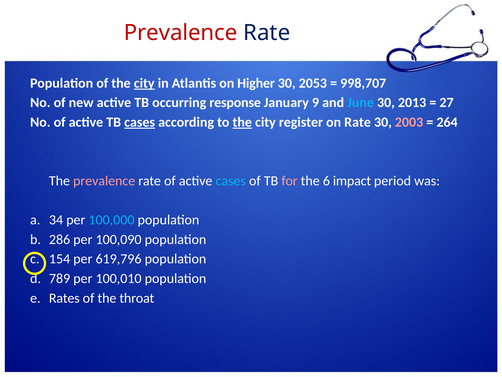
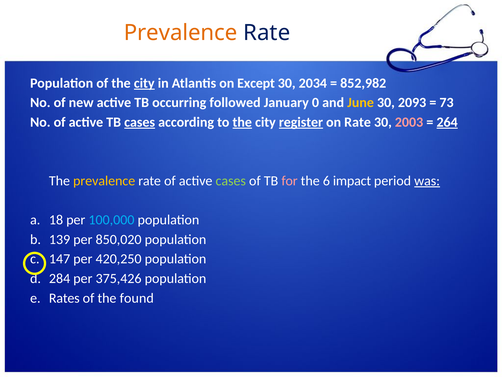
Prevalence colour: red -> orange (181, 33)
Higher: Higher -> Except (256, 83)
2053: 2053 -> 2034 (313, 83)
998,707: 998,707 -> 852,982 (363, 83)
response: response -> followed (235, 102)
9: 9 -> 0 (315, 102)
June colour: light blue -> yellow (361, 102)
2013: 2013 -> 2093 (412, 102)
27: 27 -> 73 (447, 102)
register underline: none -> present (301, 122)
264 underline: none -> present (447, 122)
prevalence colour: pink -> yellow (104, 181)
cases colour: light blue -> light green (231, 181)
was underline: none -> present (427, 181)
34: 34 -> 18 (56, 220)
286: 286 -> 139 (60, 239)
100,090: 100,090 -> 850,020 (119, 239)
154: 154 -> 147 (60, 259)
619,796: 619,796 -> 420,250 (119, 259)
789: 789 -> 284 (60, 278)
100,010: 100,010 -> 375,426 (119, 278)
throat: throat -> found (137, 298)
